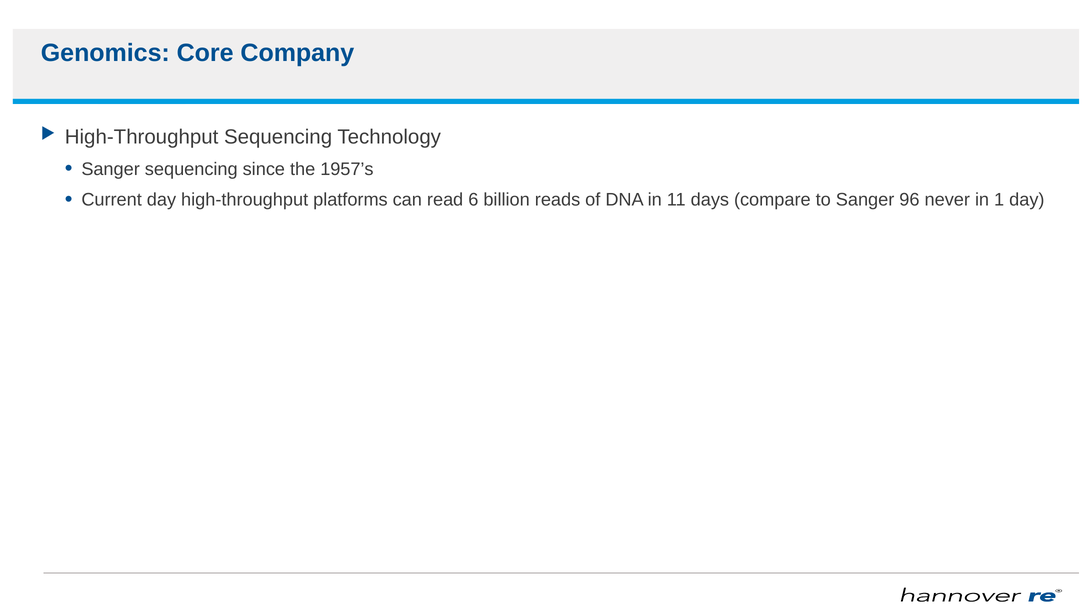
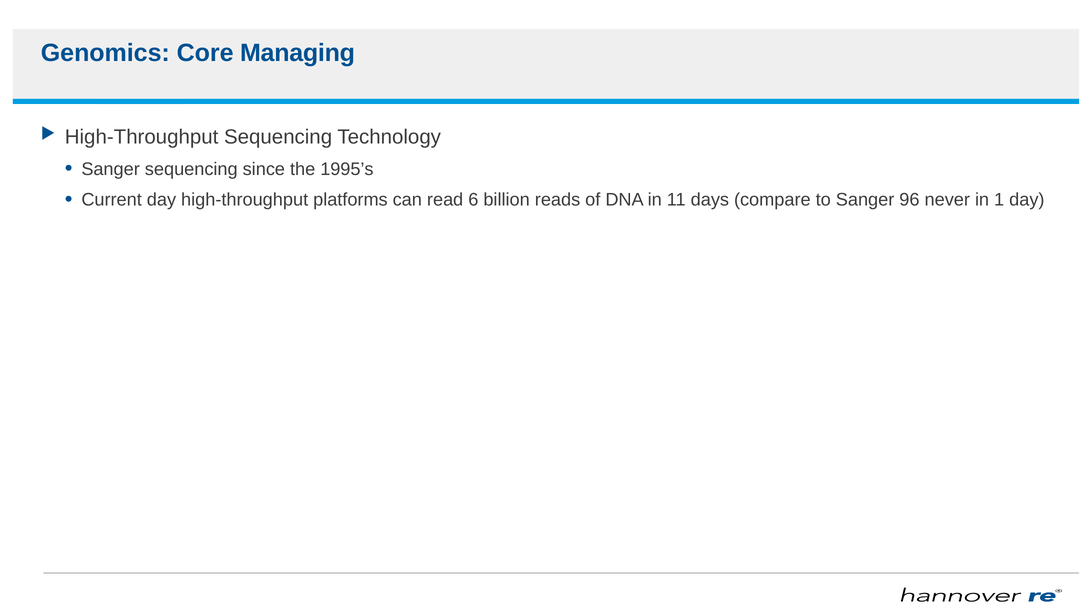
Company: Company -> Managing (297, 53)
1957’s: 1957’s -> 1995’s (347, 169)
